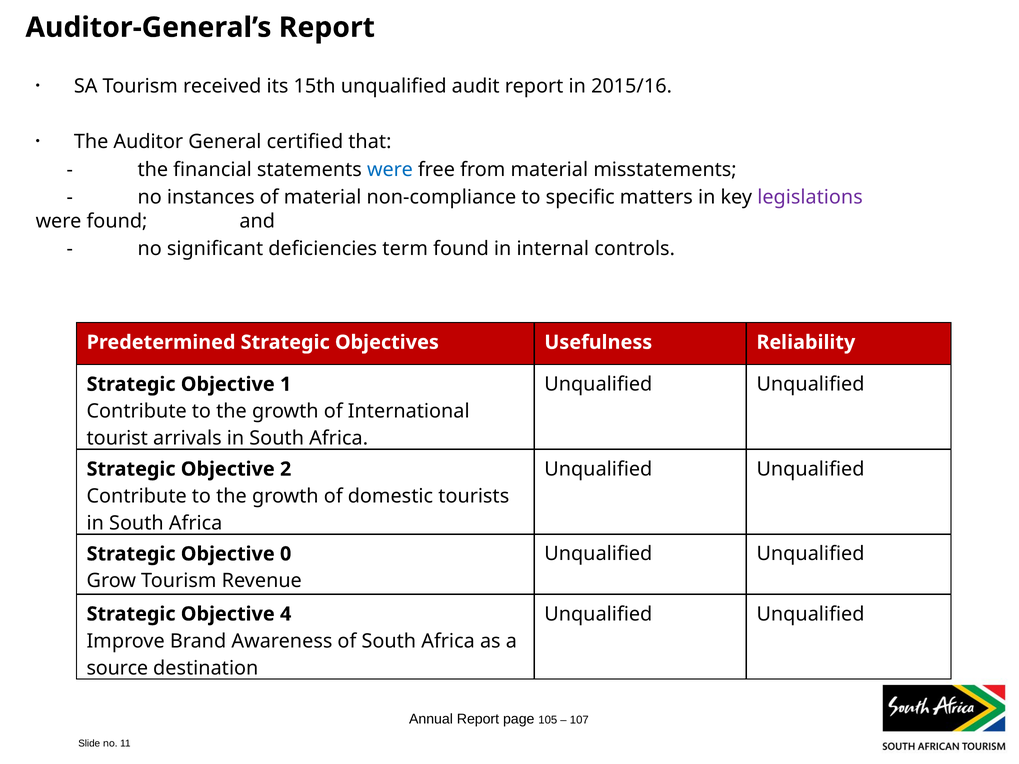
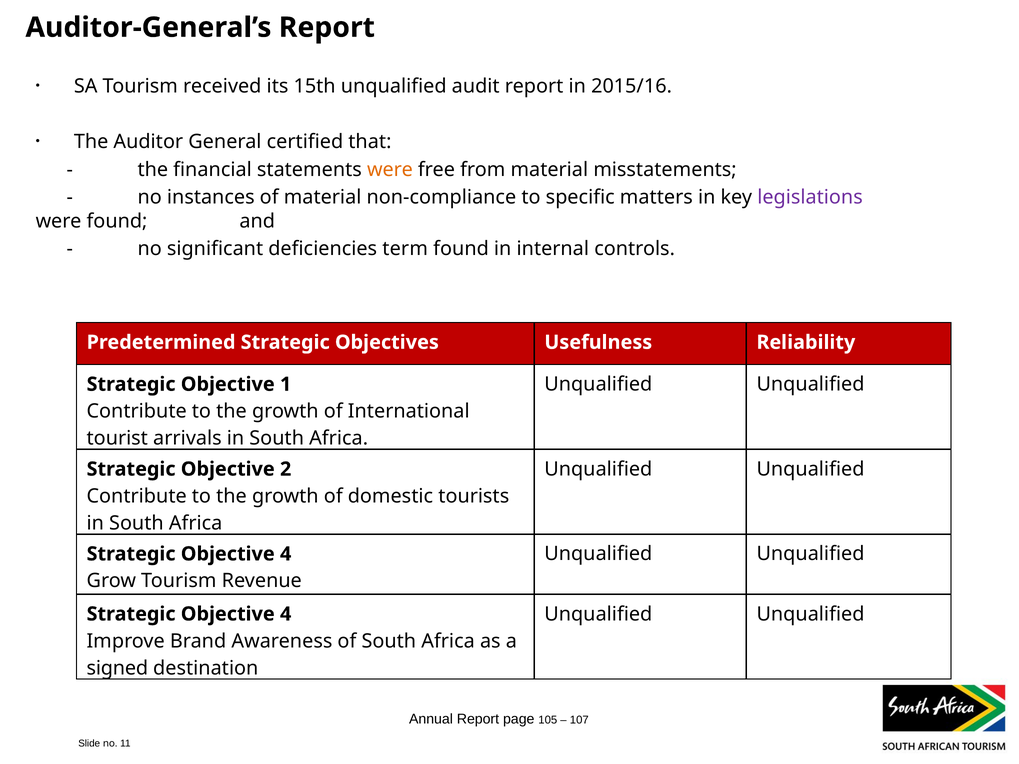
were colour: blue -> orange (390, 170)
0: 0 -> 4 (286, 554)
source: source -> signed (117, 668)
